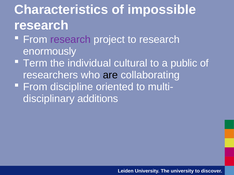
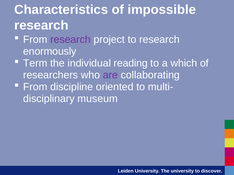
cultural: cultural -> reading (131, 63)
public: public -> which (184, 63)
are colour: black -> purple (110, 75)
additions: additions -> museum (98, 99)
